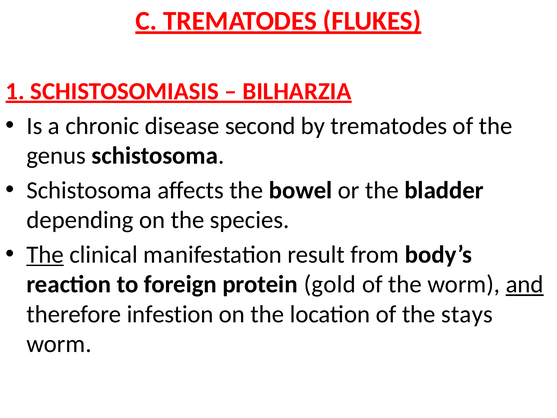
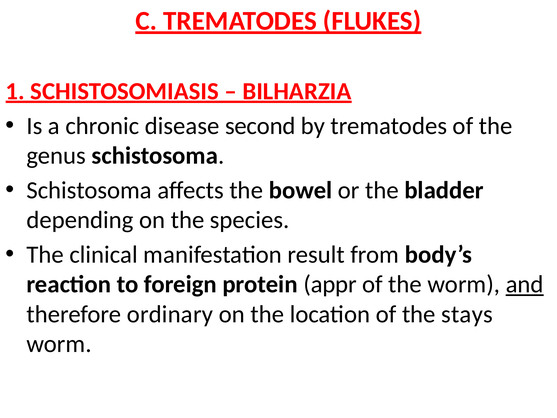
The underline: present -> none (45, 255)
gold: gold -> appr (330, 284)
infestion: infestion -> ordinary (170, 314)
